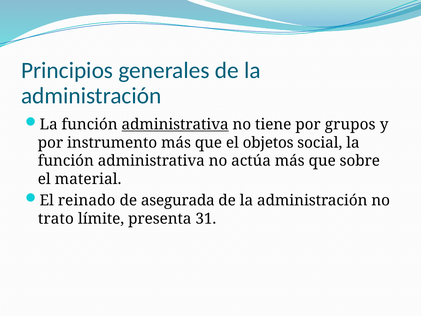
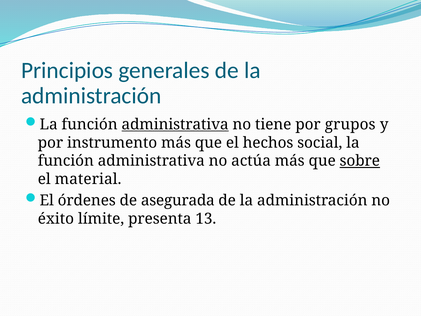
objetos: objetos -> hechos (268, 143)
sobre underline: none -> present (360, 161)
reinado: reinado -> órdenes (87, 200)
trato: trato -> éxito (56, 219)
31: 31 -> 13 (206, 219)
